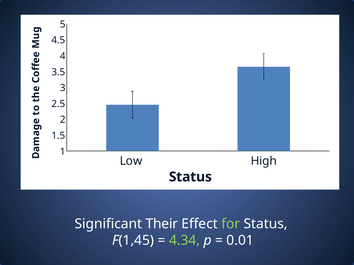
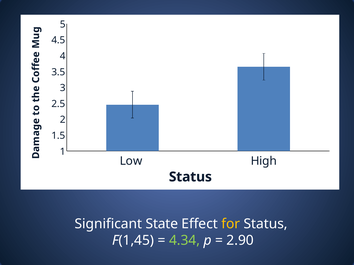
Their: Their -> State (162, 224)
for colour: light green -> yellow (231, 224)
0.01: 0.01 -> 2.90 (240, 241)
